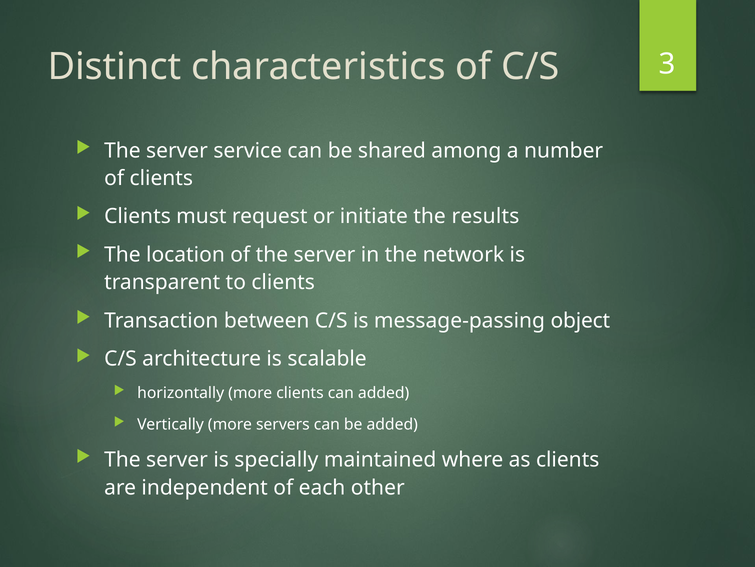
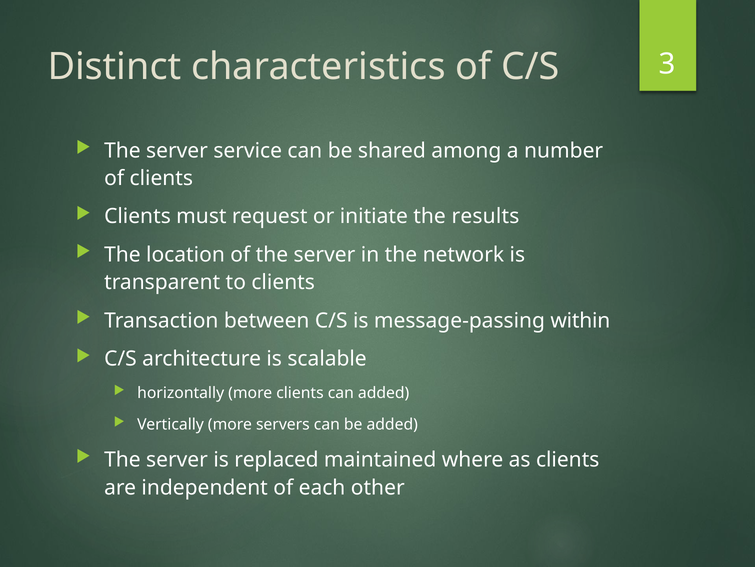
object: object -> within (580, 320)
specially: specially -> replaced (276, 459)
